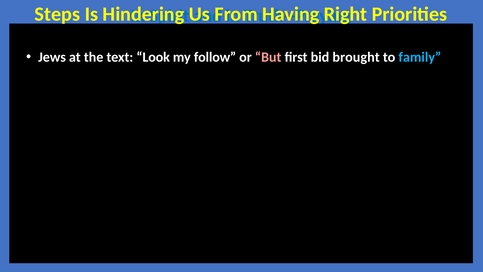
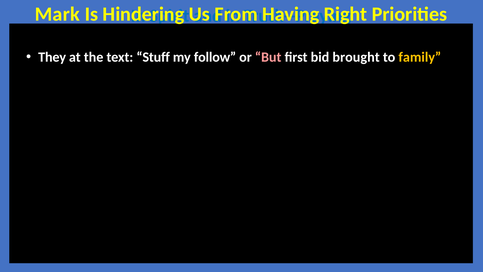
Steps: Steps -> Mark (57, 14)
Jews: Jews -> They (52, 57)
Look: Look -> Stuff (153, 57)
family colour: light blue -> yellow (420, 57)
